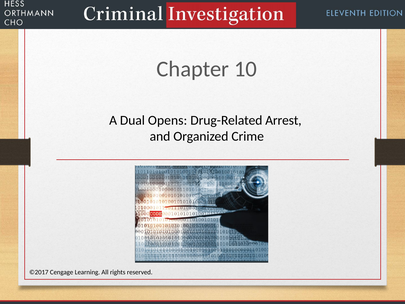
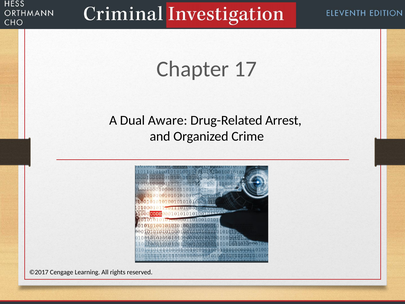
10: 10 -> 17 (246, 69)
Opens: Opens -> Aware (168, 120)
